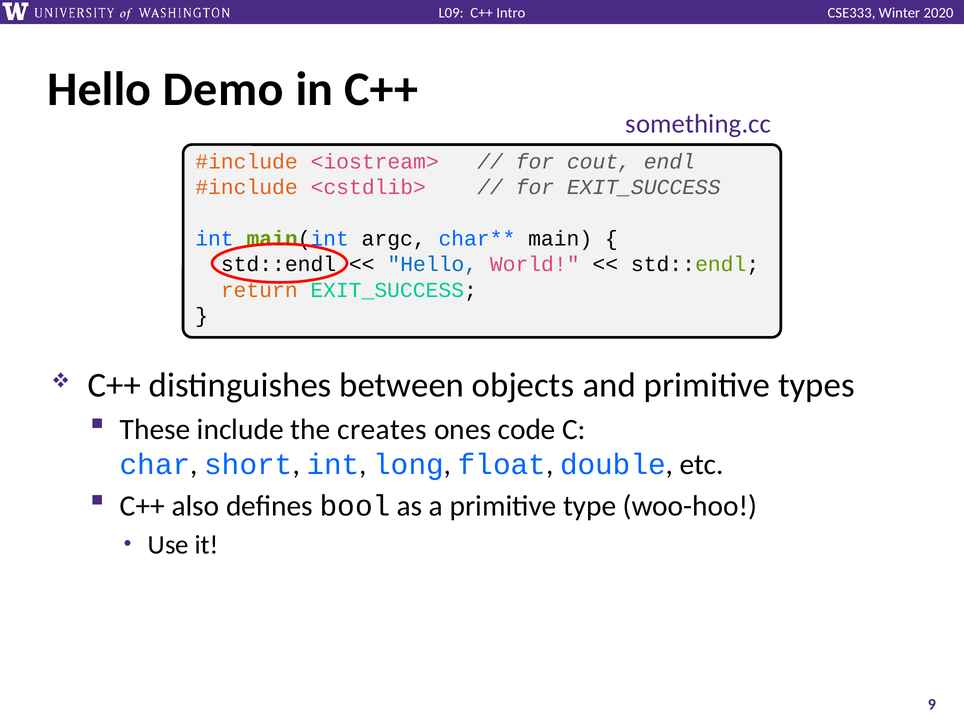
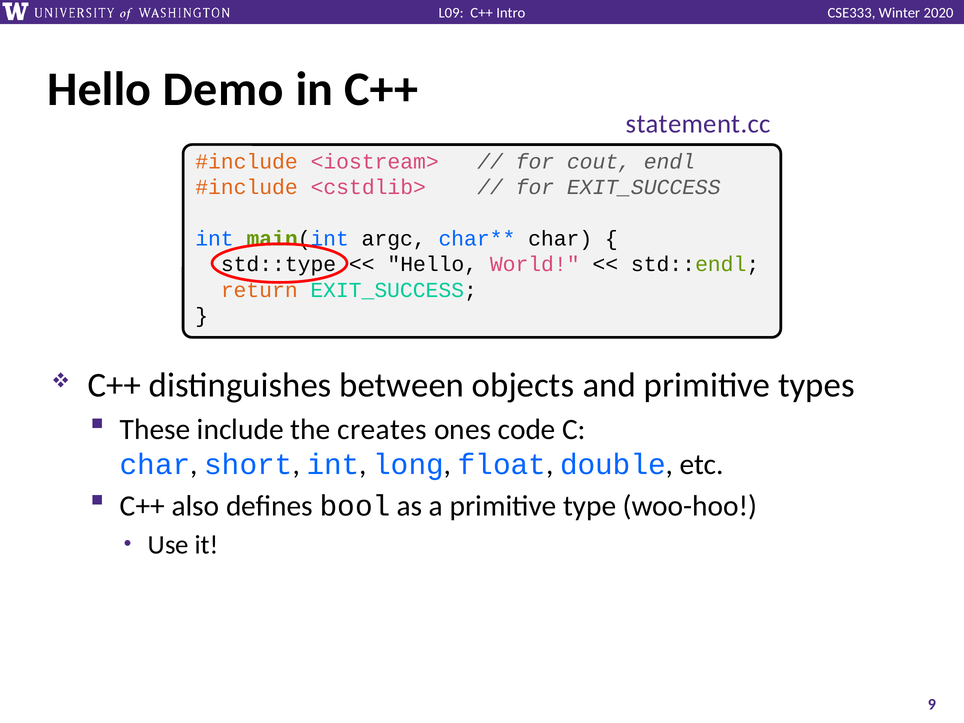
something.cc: something.cc -> statement.cc (698, 124)
main: main -> char (560, 239)
std::endl: std::endl -> std::type (279, 264)
Hello colour: blue -> black (432, 264)
